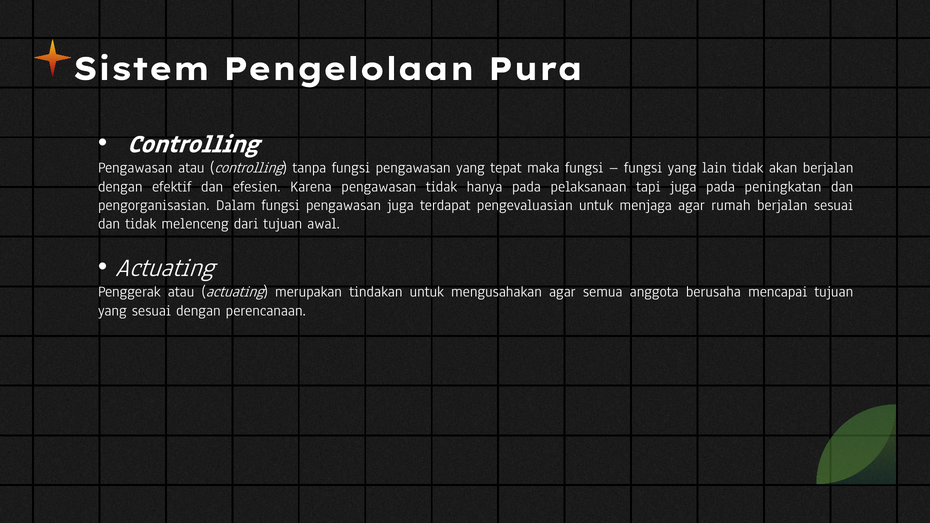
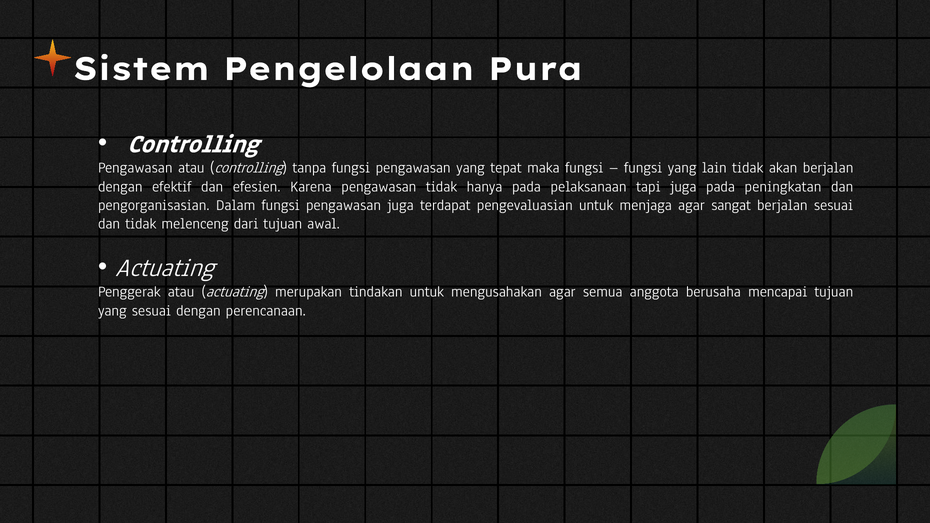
rumah: rumah -> sangat (731, 205)
